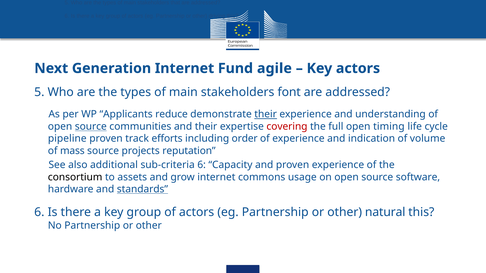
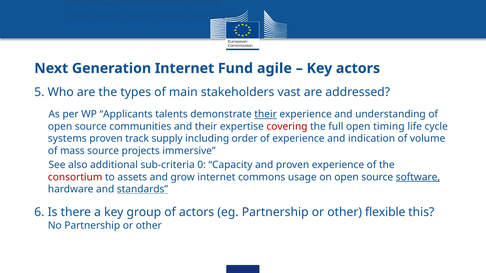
font: font -> vast (289, 92)
reduce: reduce -> talents (172, 114)
source underline: present -> none (91, 127)
pipeline: pipeline -> systems (67, 139)
efforts: efforts -> supply (167, 139)
reputation: reputation -> immersive (189, 151)
sub-criteria 6: 6 -> 0 (202, 165)
consortium colour: black -> red (75, 177)
software underline: none -> present (418, 177)
natural: natural -> flexible (385, 212)
